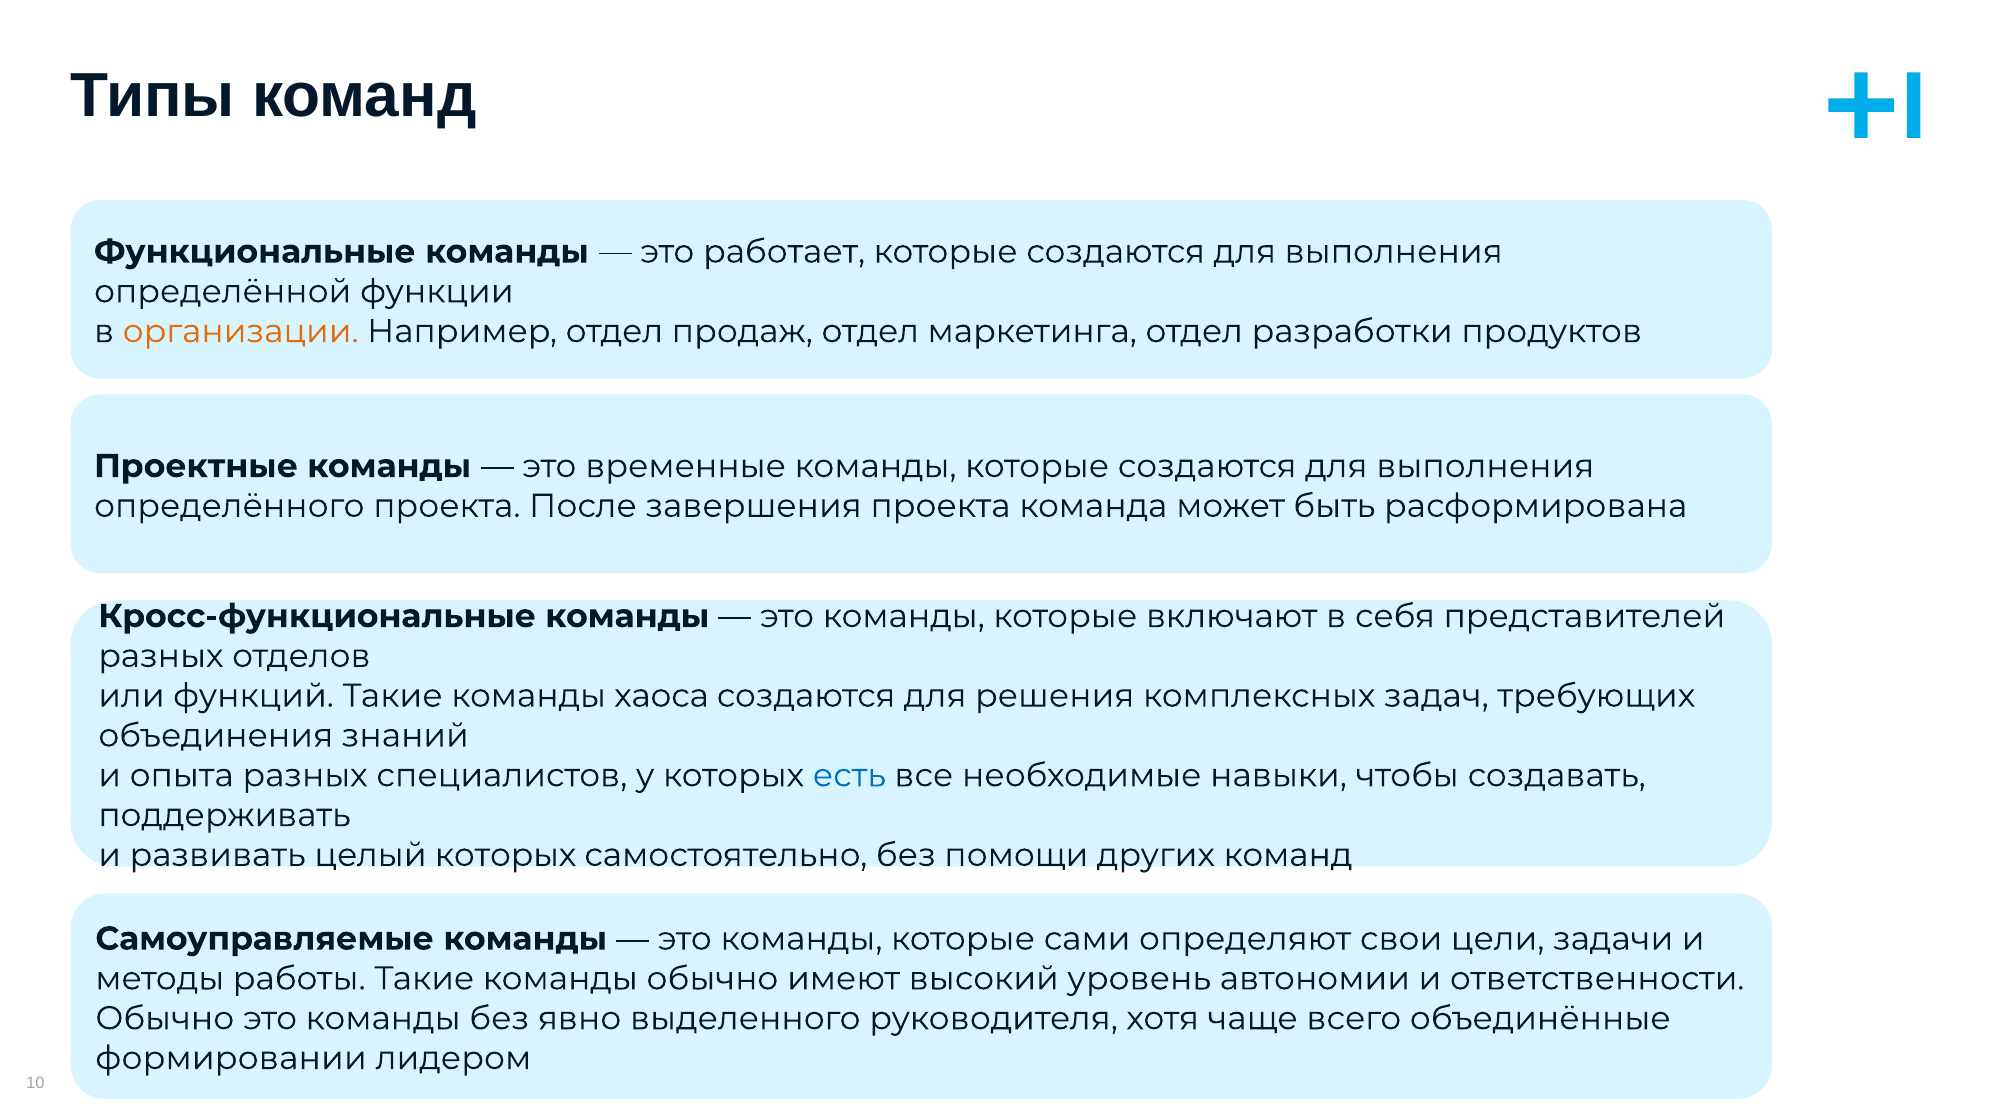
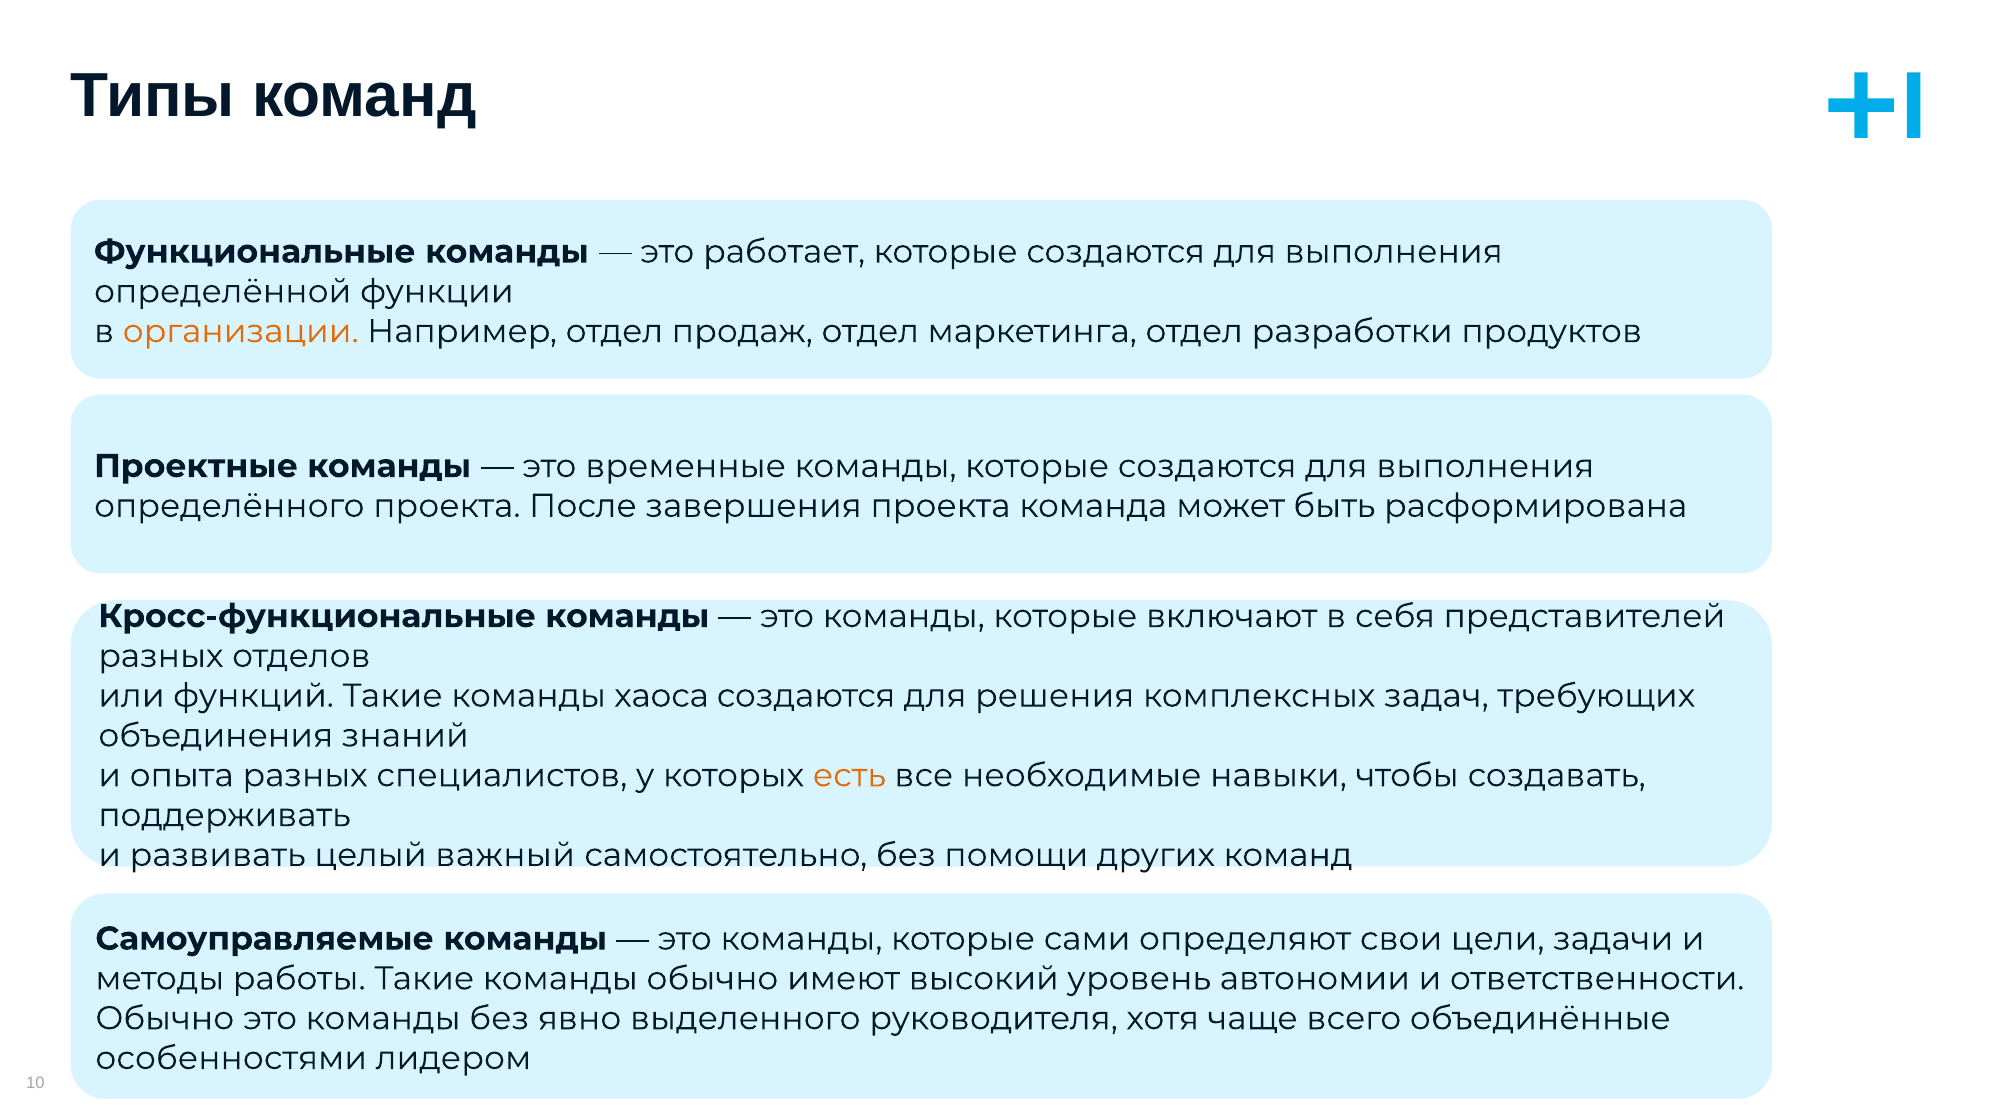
есть colour: blue -> orange (849, 775)
целый которых: которых -> важный (505, 855)
формировании: формировании -> особенностями (231, 1058)
